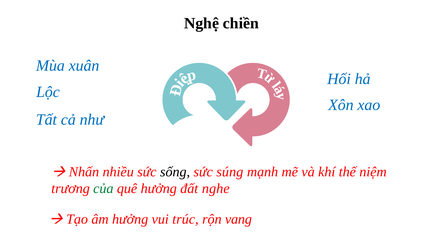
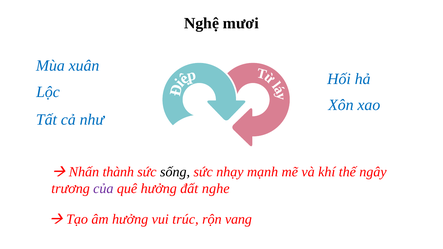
chiền: chiền -> mươi (241, 23)
nhiều: nhiều -> thành (118, 172)
súng: súng -> nhạy (230, 172)
niệm: niệm -> ngây (373, 172)
của colour: green -> purple (103, 189)
